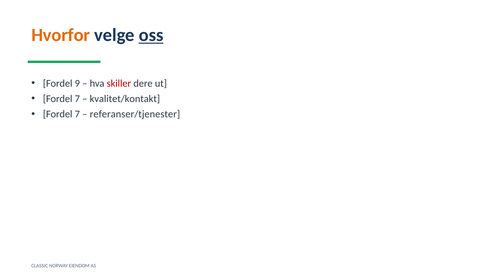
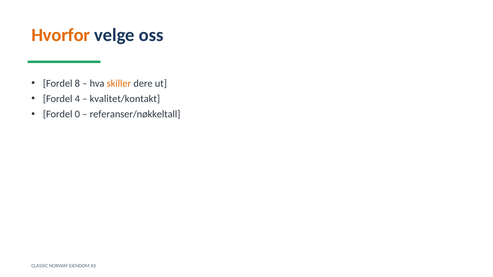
oss underline: present -> none (151, 35)
9: 9 -> 8 (77, 83)
skiller colour: red -> orange (119, 83)
7: 7 -> 4 (77, 99)
7: 7 -> 0 (77, 114)
referanser/tjenester: referanser/tjenester -> referanser/nøkkeltall (135, 114)
